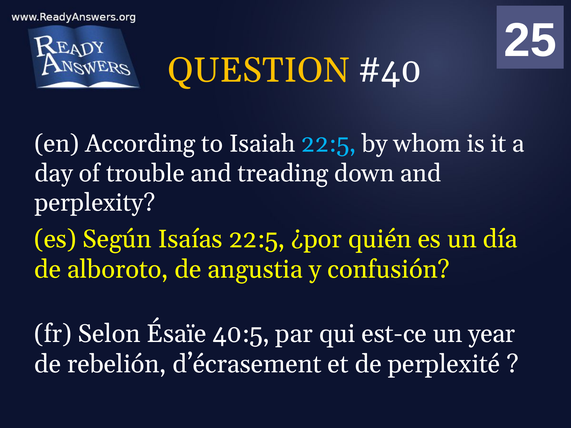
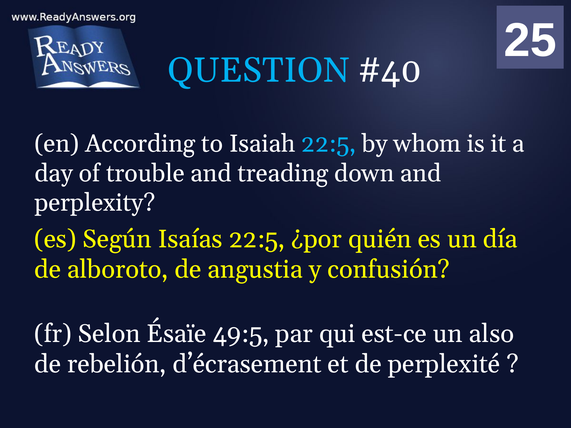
QUESTION colour: yellow -> light blue (259, 70)
40:5: 40:5 -> 49:5 (241, 334)
year: year -> also (492, 334)
